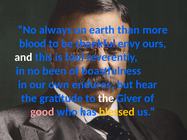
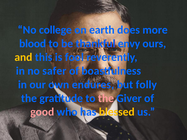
always: always -> college (55, 30)
than: than -> does (129, 30)
and colour: white -> yellow (23, 57)
been: been -> safer (54, 71)
hear: hear -> folly (146, 85)
the colour: white -> pink (106, 98)
